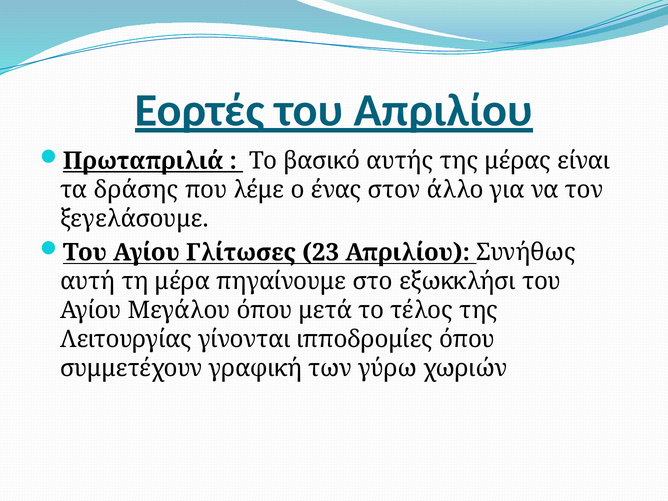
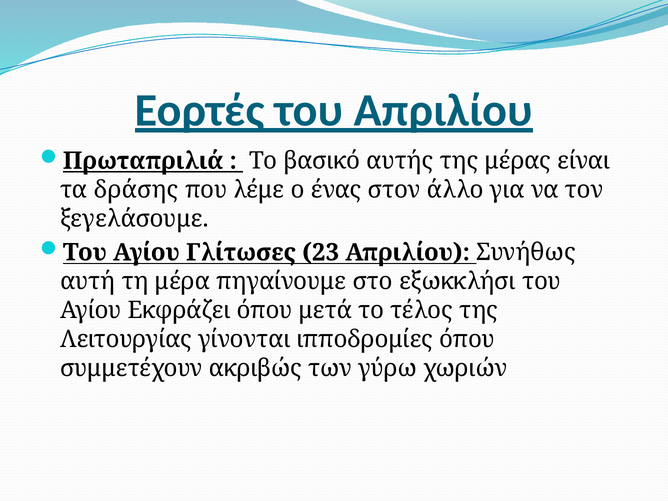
Μεγάλου: Μεγάλου -> Εκφράζει (179, 310)
γραφική: γραφική -> ακριβώς (255, 368)
